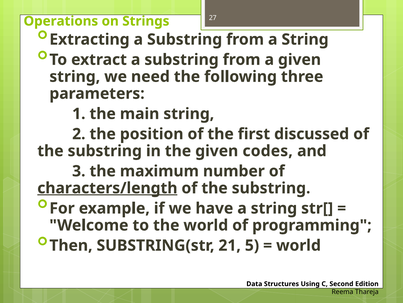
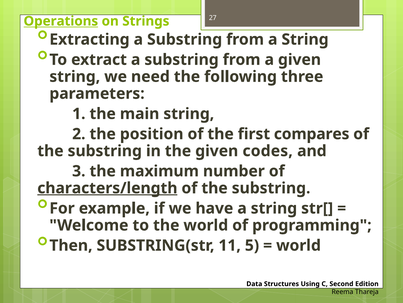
Operations underline: none -> present (61, 21)
discussed: discussed -> compares (312, 134)
21: 21 -> 11 (230, 245)
